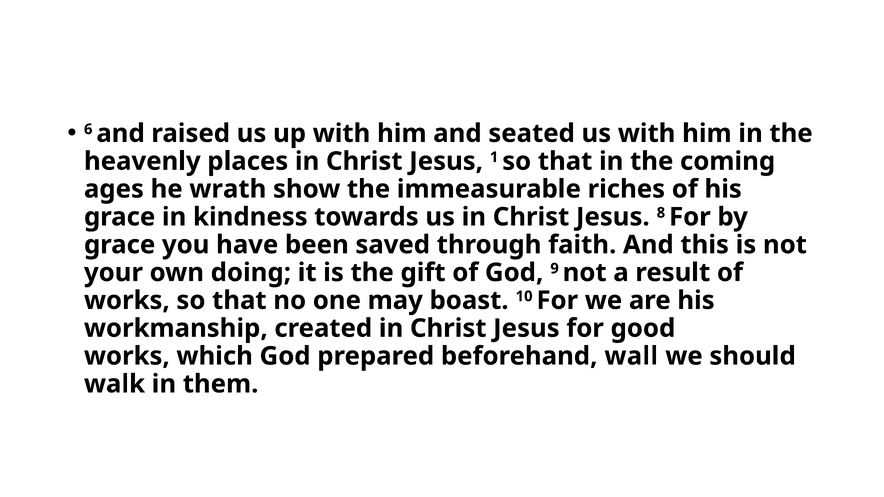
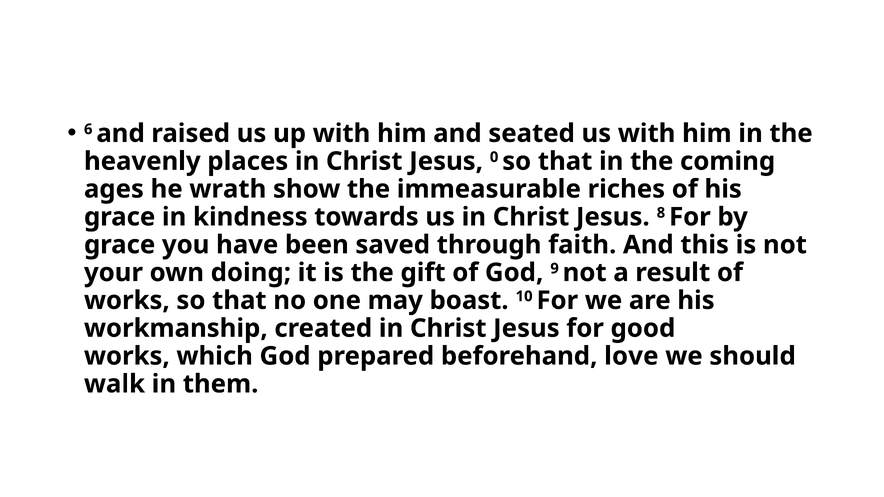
1: 1 -> 0 (494, 157)
wall: wall -> love (631, 356)
